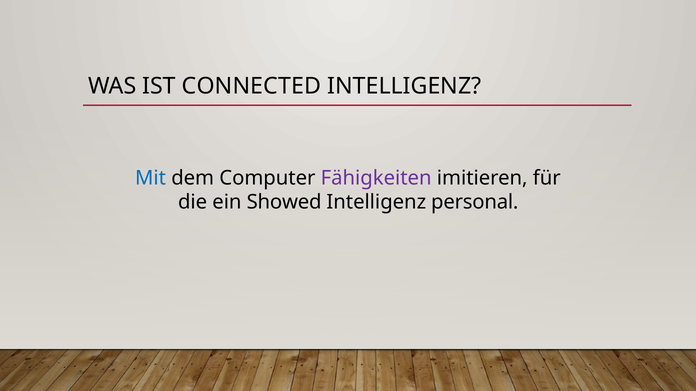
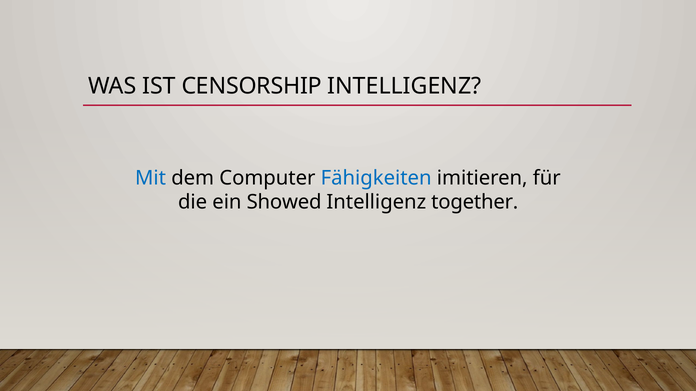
CONNECTED: CONNECTED -> CENSORSHIP (252, 86)
Fähigkeiten colour: purple -> blue (376, 178)
personal: personal -> together (475, 202)
